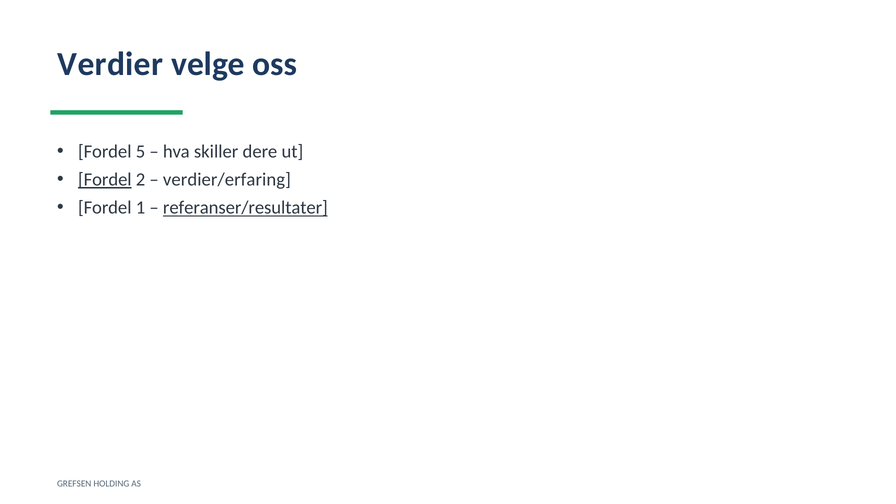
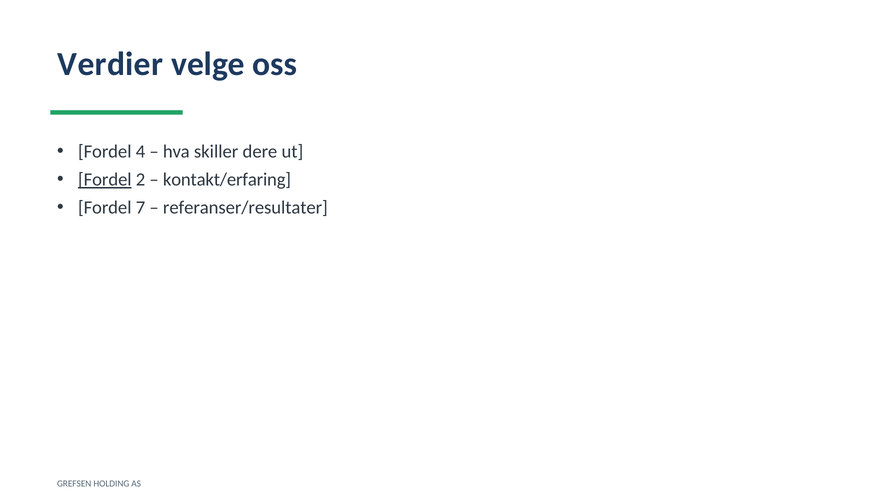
5: 5 -> 4 (141, 152)
verdier/erfaring: verdier/erfaring -> kontakt/erfaring (227, 180)
1: 1 -> 7 (141, 208)
referanser/resultater underline: present -> none (245, 208)
